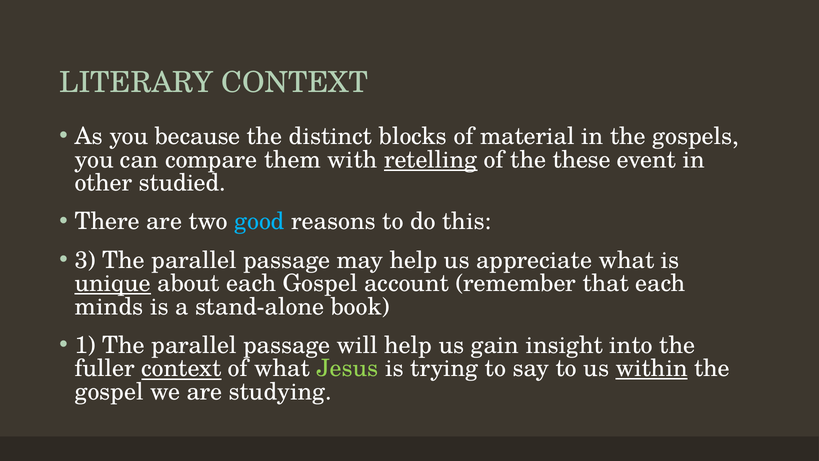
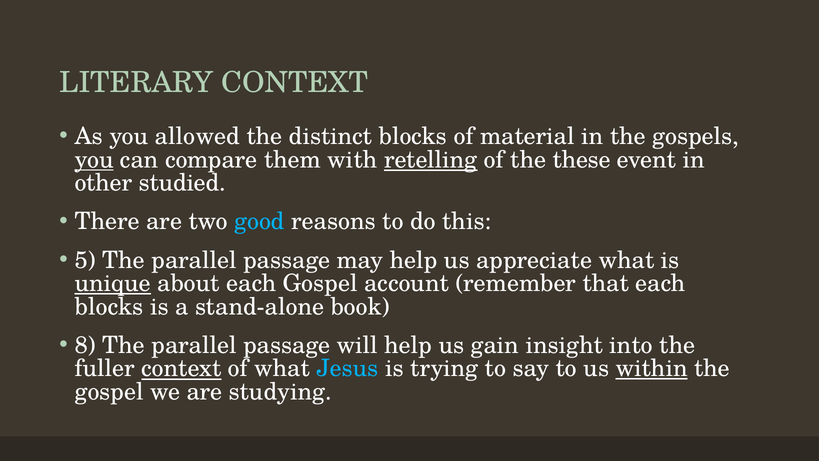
because: because -> allowed (197, 136)
you underline: none -> present (94, 160)
3: 3 -> 5 (85, 260)
minds: minds -> blocks (109, 307)
1: 1 -> 8 (85, 345)
Jesus colour: light green -> light blue (348, 368)
